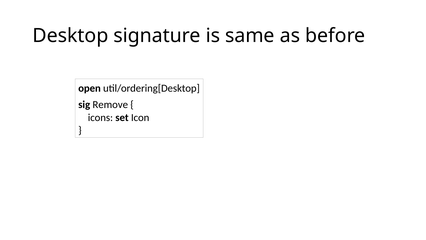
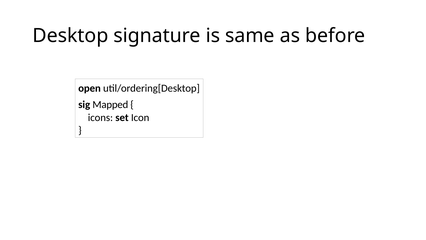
Remove: Remove -> Mapped (110, 105)
